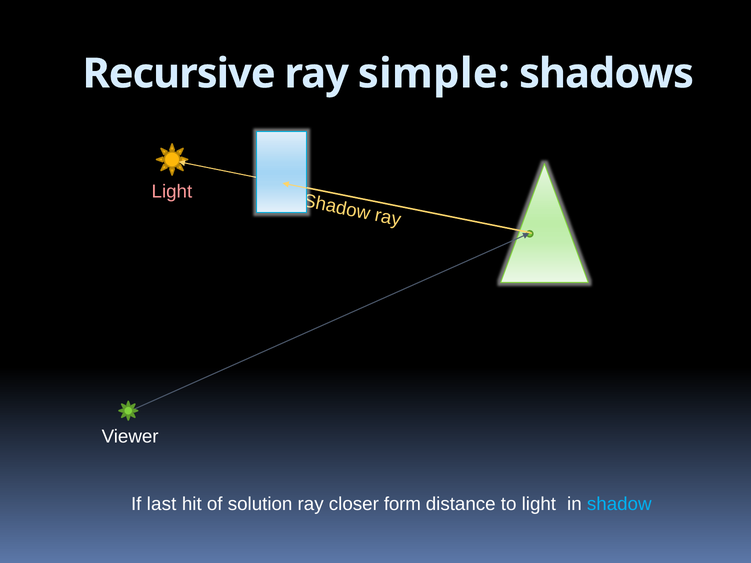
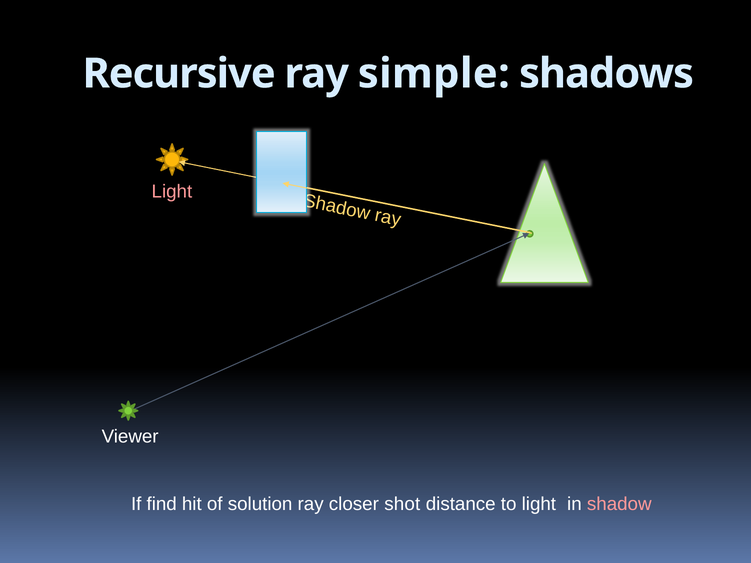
last: last -> find (162, 504)
form: form -> shot (402, 504)
shadow colour: light blue -> pink (619, 504)
